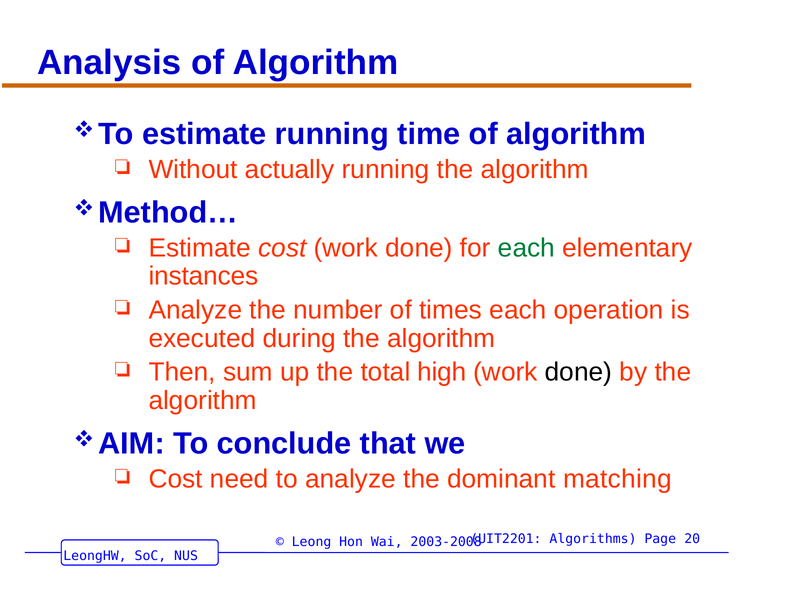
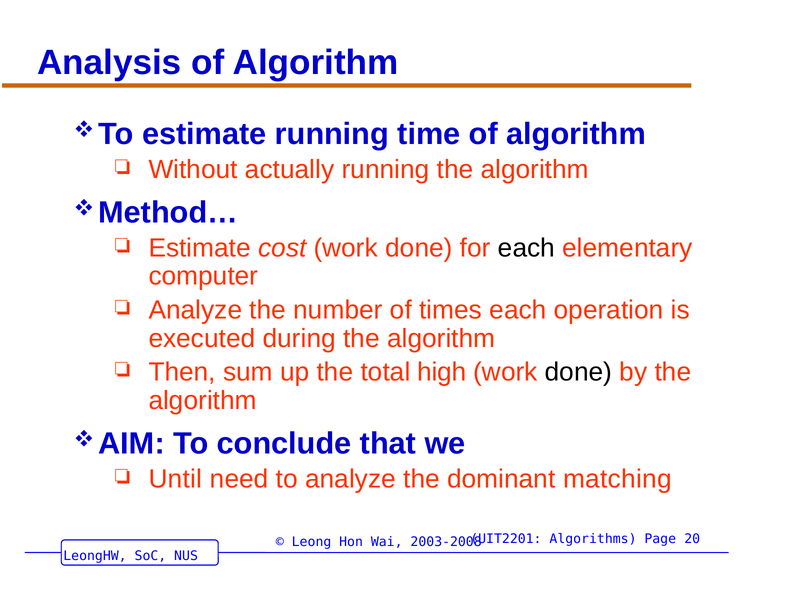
each colour: green -> black (526, 248)
instances: instances -> computer (203, 277)
Cost: Cost -> Until (175, 479)
